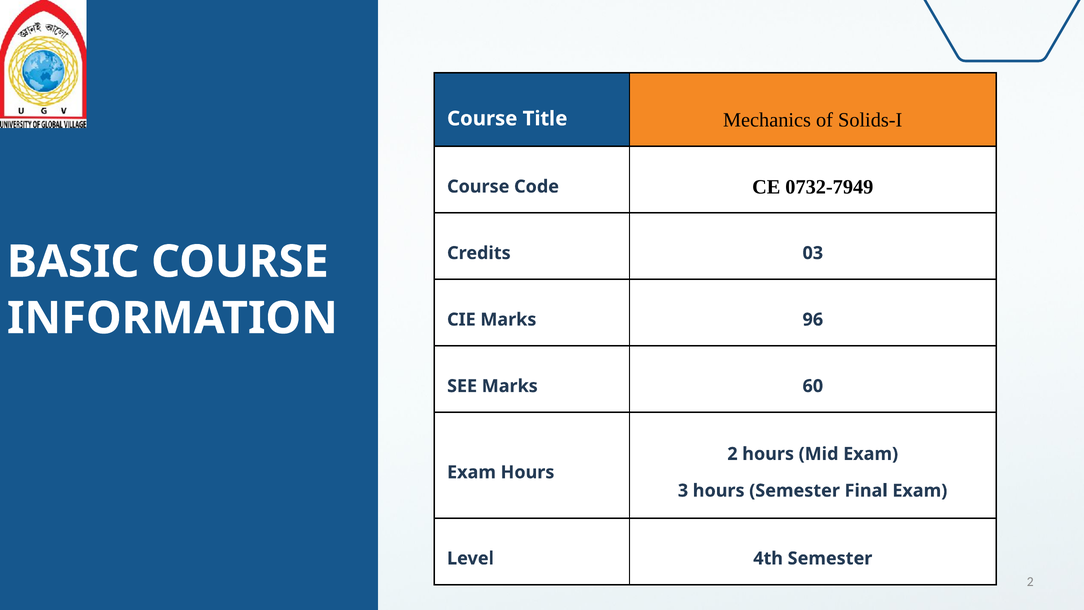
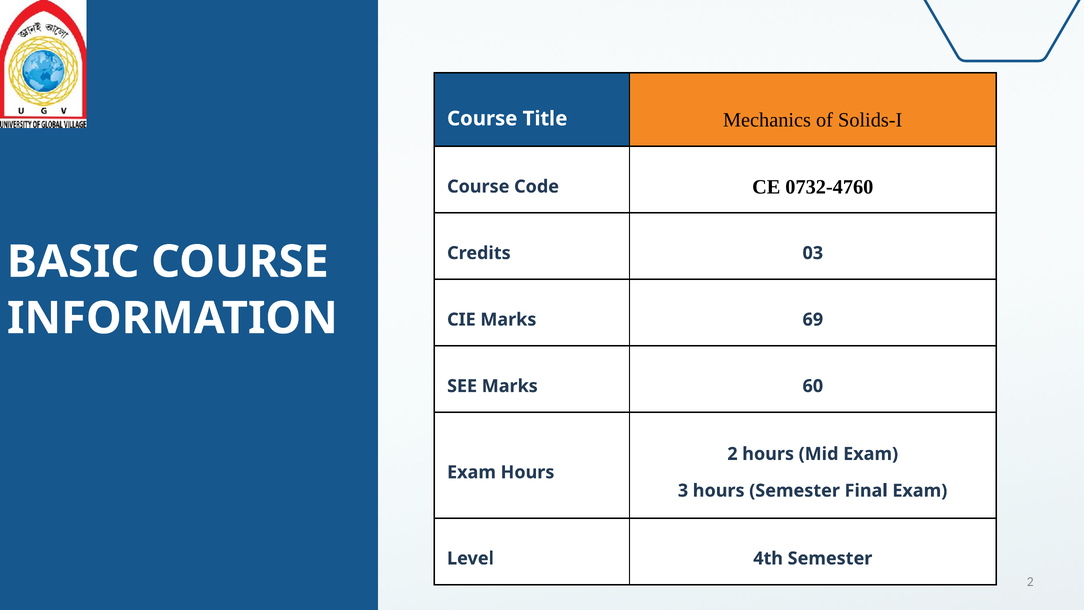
0732-7949: 0732-7949 -> 0732-4760 (829, 187)
96: 96 -> 69 (813, 320)
